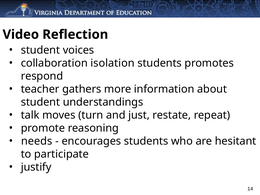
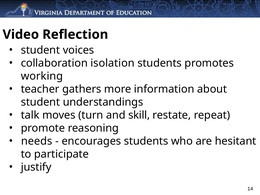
respond: respond -> working (42, 76)
just: just -> skill (139, 115)
